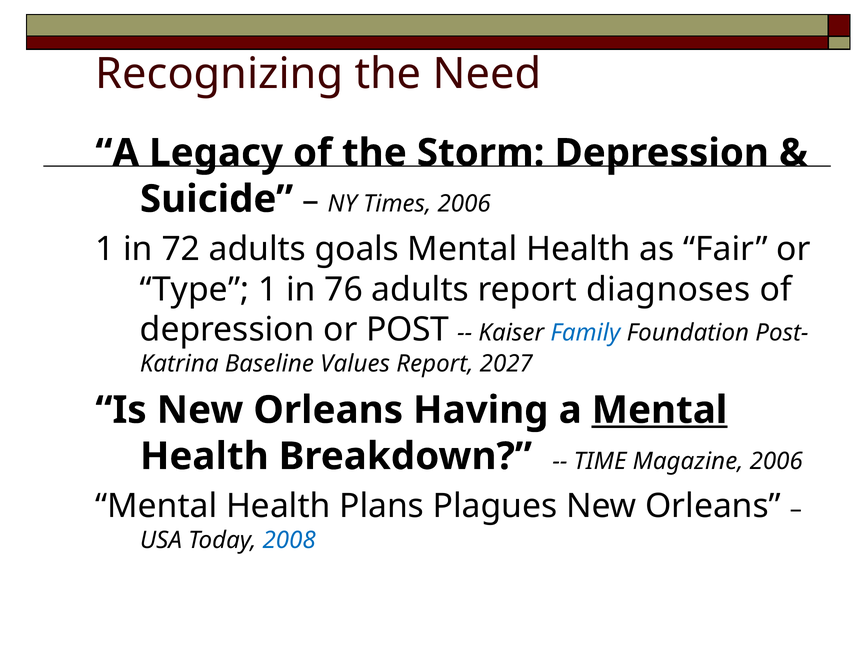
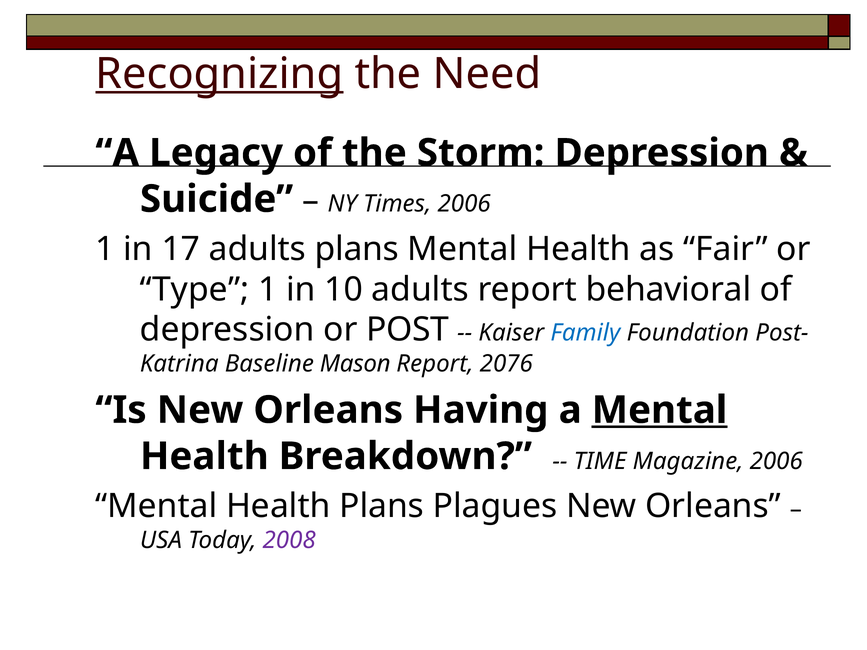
Recognizing underline: none -> present (219, 74)
72: 72 -> 17 (181, 249)
adults goals: goals -> plans (357, 249)
76: 76 -> 10 (344, 289)
diagnoses: diagnoses -> behavioral (669, 289)
Values: Values -> Mason (355, 364)
2027: 2027 -> 2076 (506, 364)
2008 colour: blue -> purple (289, 540)
